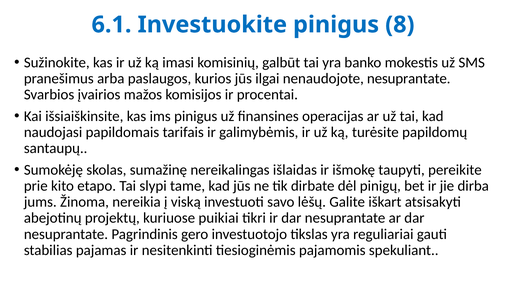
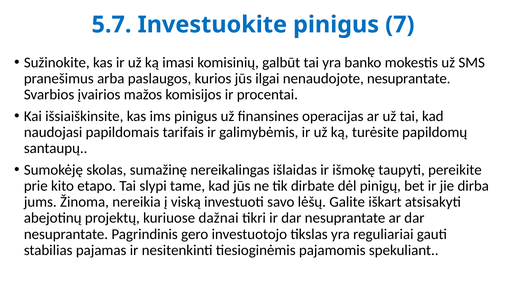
6.1: 6.1 -> 5.7 (112, 25)
8: 8 -> 7 (400, 25)
puikiai: puikiai -> dažnai (219, 218)
